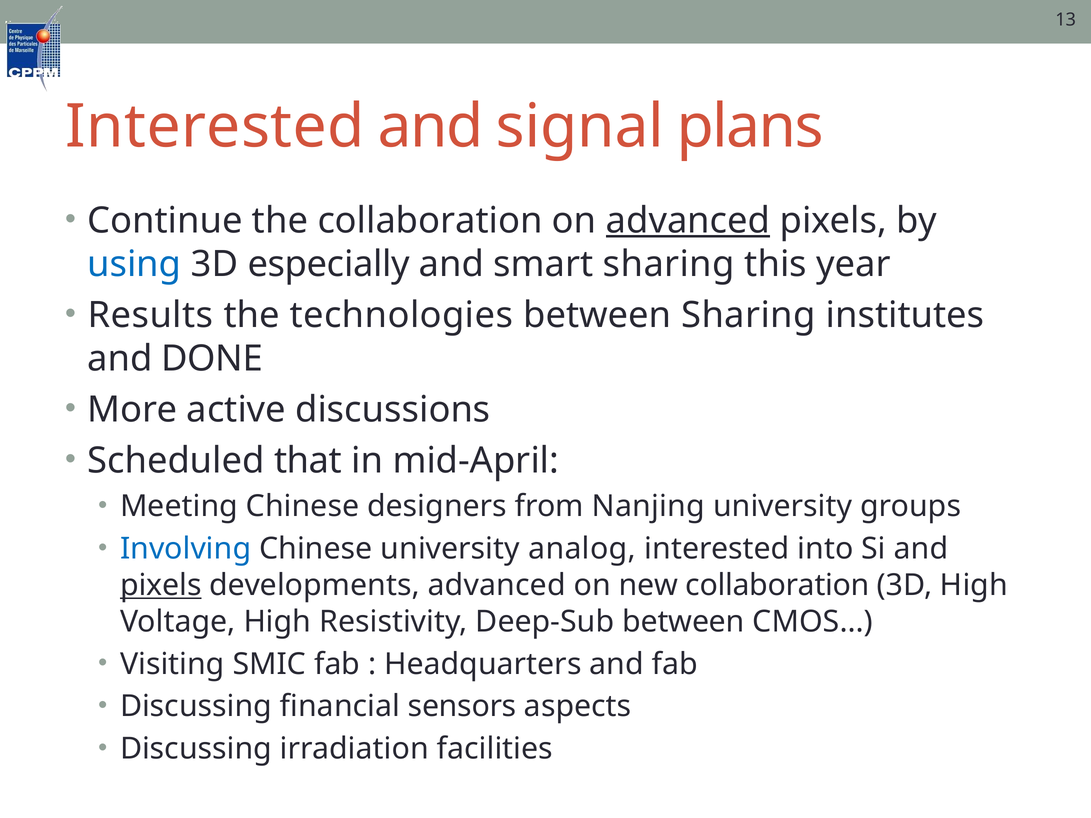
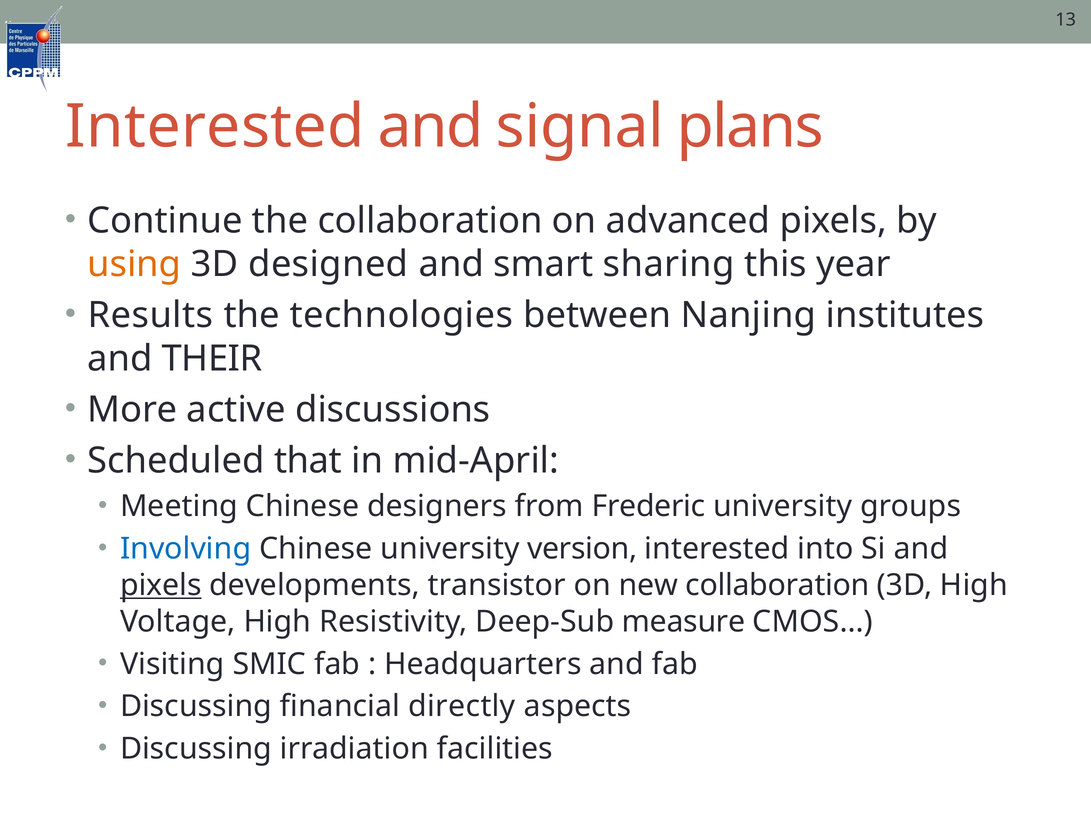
advanced underline: present -> none (688, 221)
using colour: blue -> orange (134, 264)
especially: especially -> designed (328, 264)
between Sharing: Sharing -> Nanjing (749, 315)
DONE: DONE -> THEIR (212, 359)
Nanjing: Nanjing -> Frederic (649, 506)
analog: analog -> version (582, 549)
developments advanced: advanced -> transistor (497, 585)
Deep-Sub between: between -> measure (684, 622)
sensors: sensors -> directly (462, 707)
